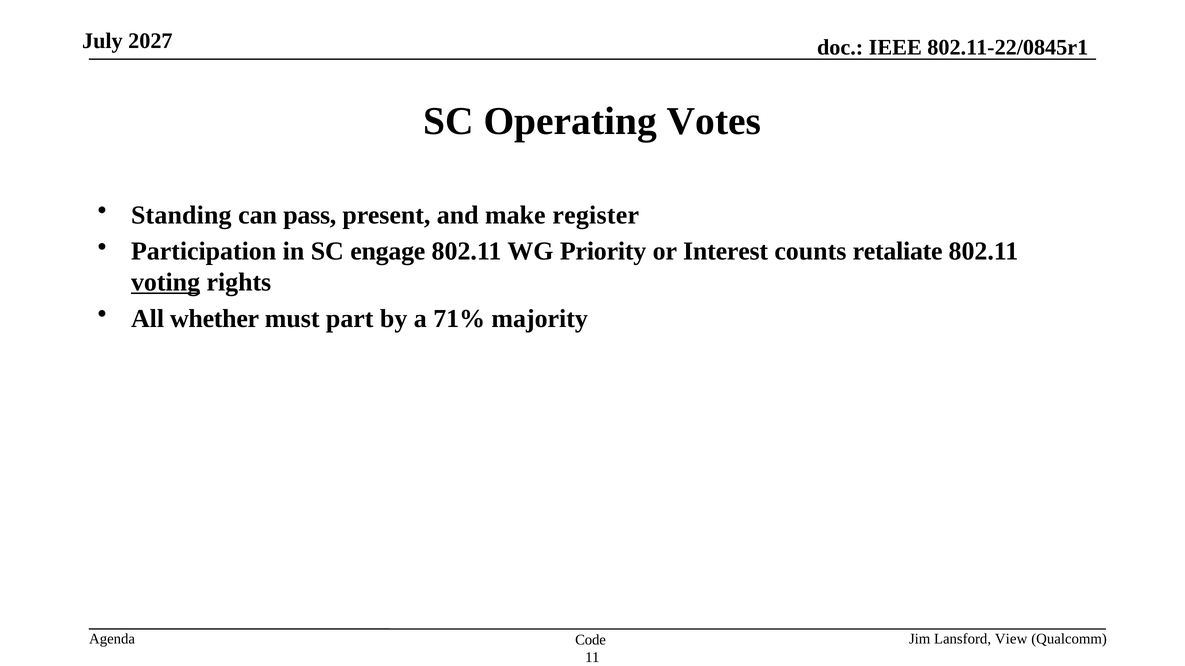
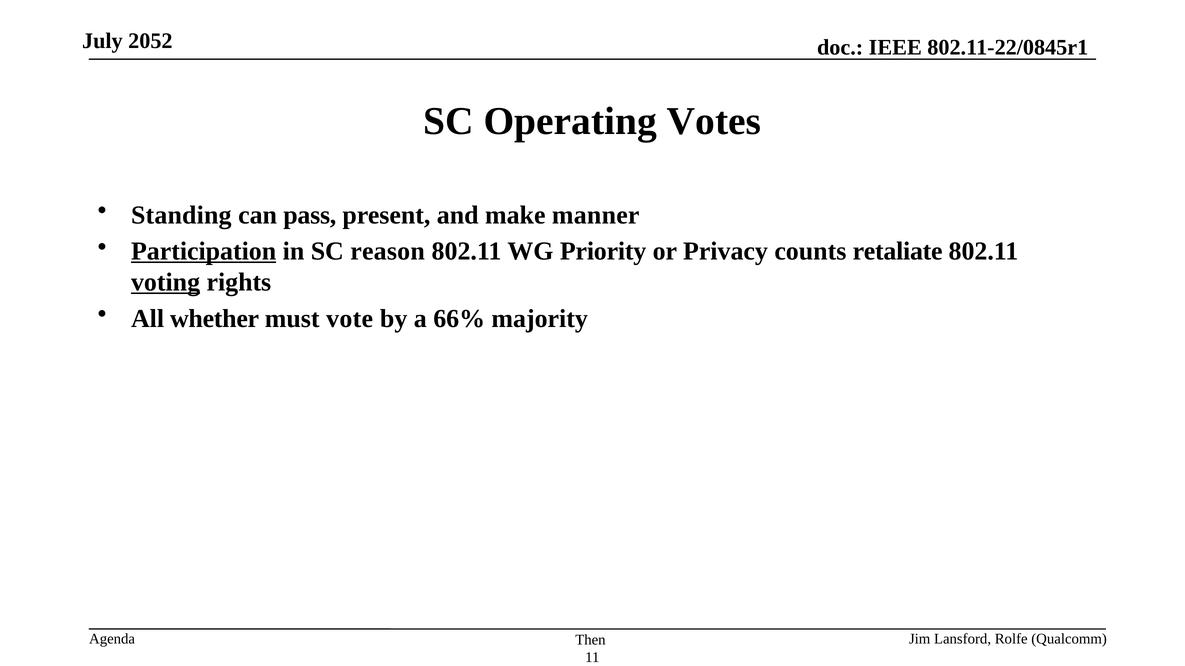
2027: 2027 -> 2052 (150, 41)
register: register -> manner (596, 215)
Participation underline: none -> present (204, 251)
engage: engage -> reason (388, 251)
Interest: Interest -> Privacy (725, 251)
part: part -> vote (350, 319)
71%: 71% -> 66% (459, 319)
View: View -> Rolfe (1011, 639)
Code: Code -> Then (590, 640)
